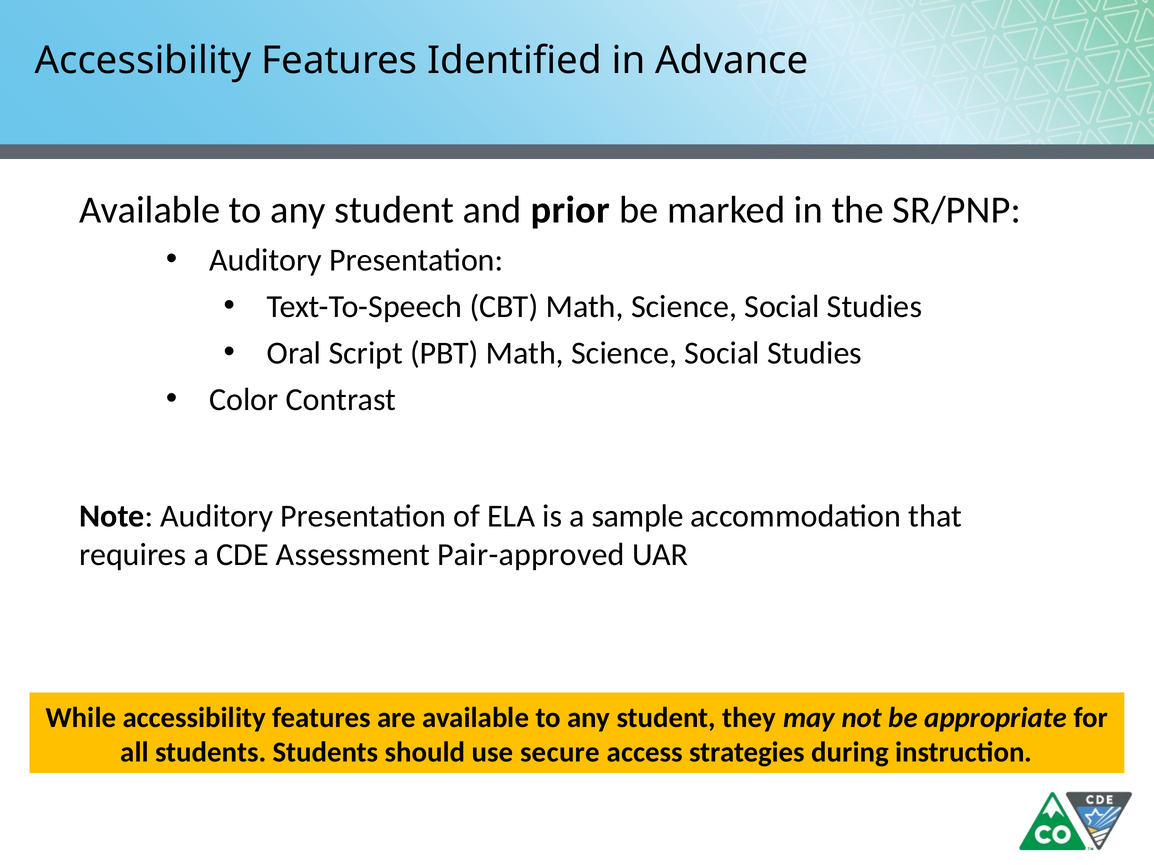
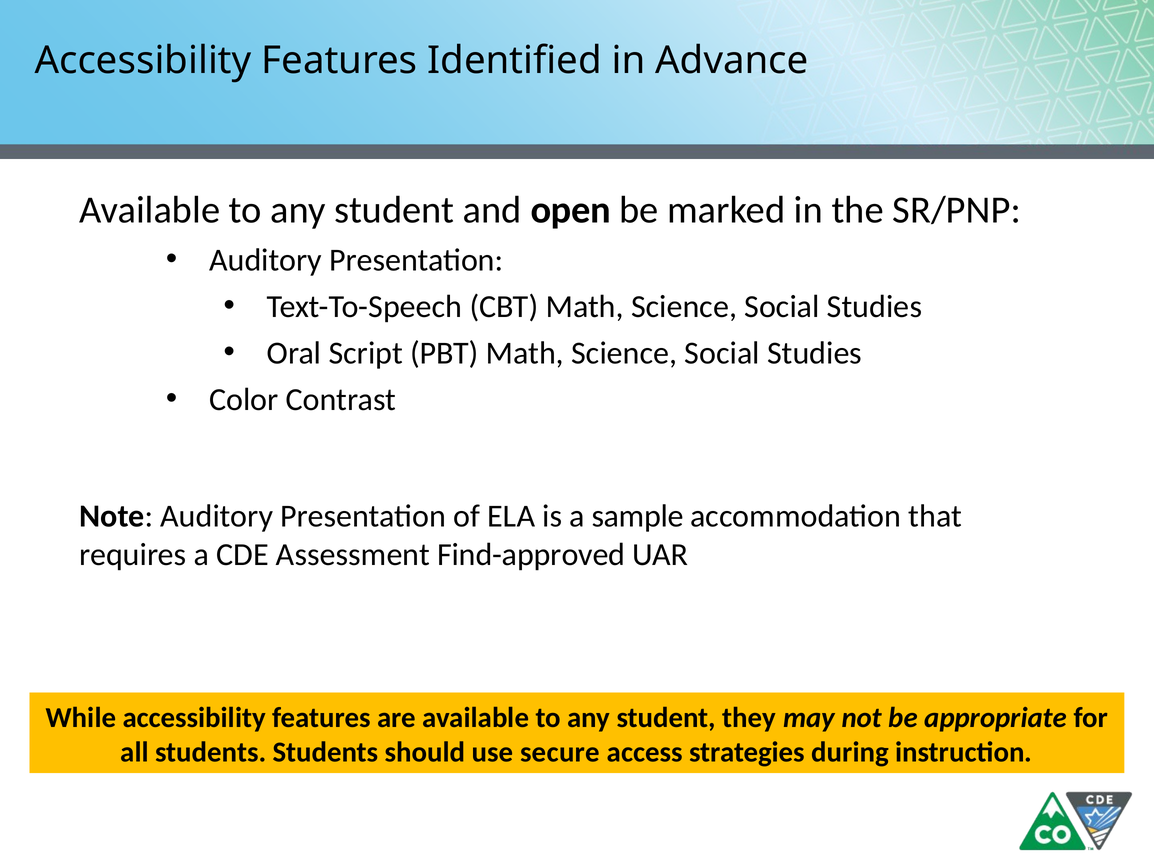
prior: prior -> open (571, 210)
Pair-approved: Pair-approved -> Find-approved (531, 555)
